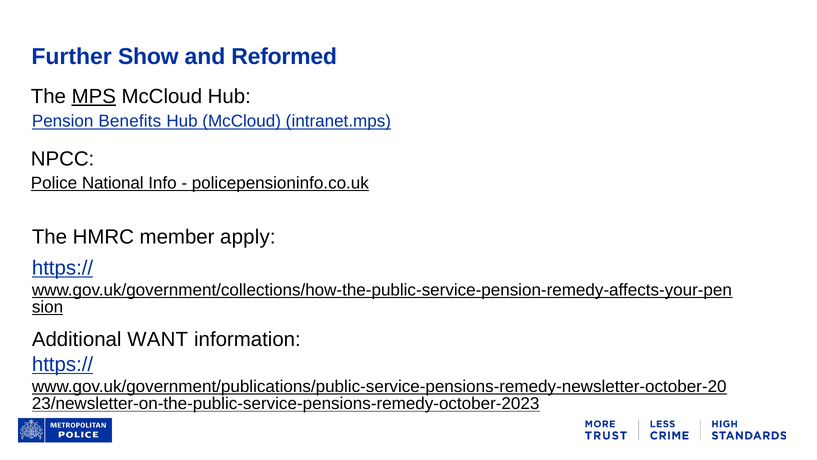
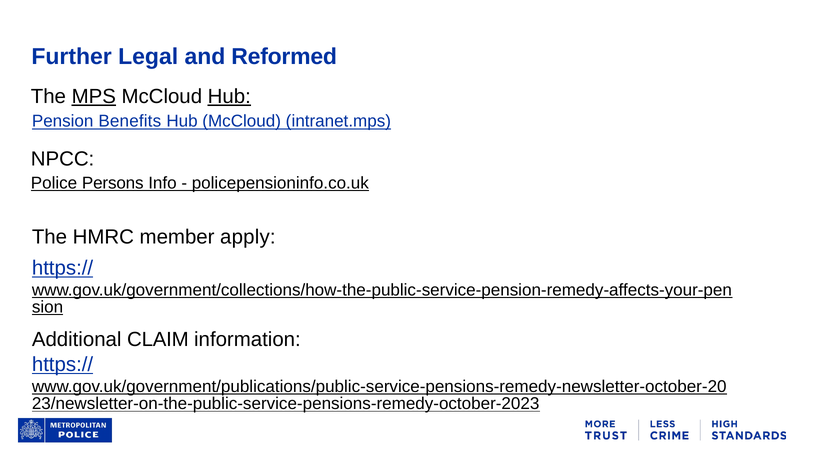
Show: Show -> Legal (148, 56)
Hub underline: none -> present (229, 96)
National: National -> Persons (113, 183)
WANT: WANT -> CLAIM (158, 339)
